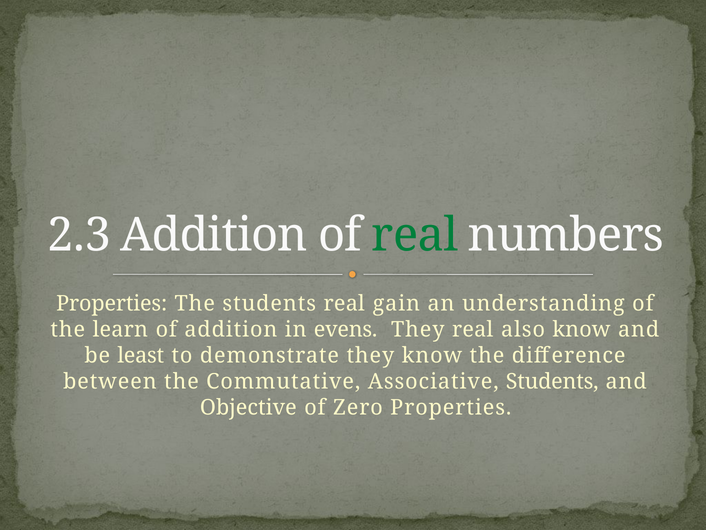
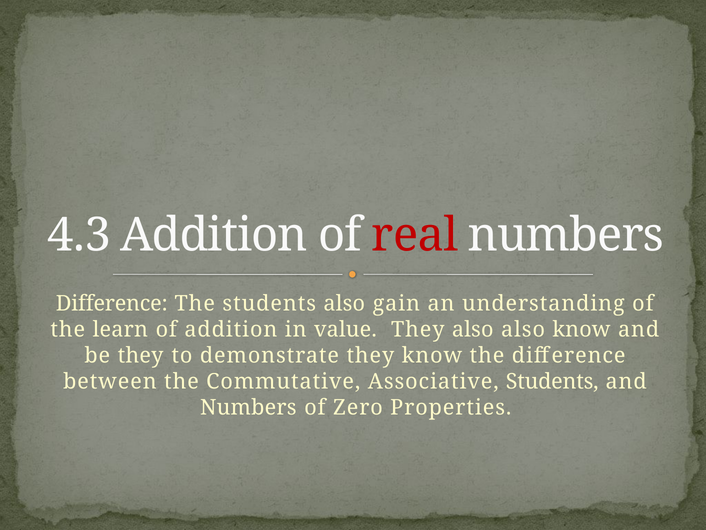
2.3: 2.3 -> 4.3 (79, 235)
real colour: green -> red (415, 235)
Properties: Properties -> Difference (112, 304)
students real: real -> also (344, 304)
evens: evens -> value (345, 329)
They real: real -> also (473, 329)
be least: least -> they (141, 355)
Objective: Objective -> Numbers (248, 407)
